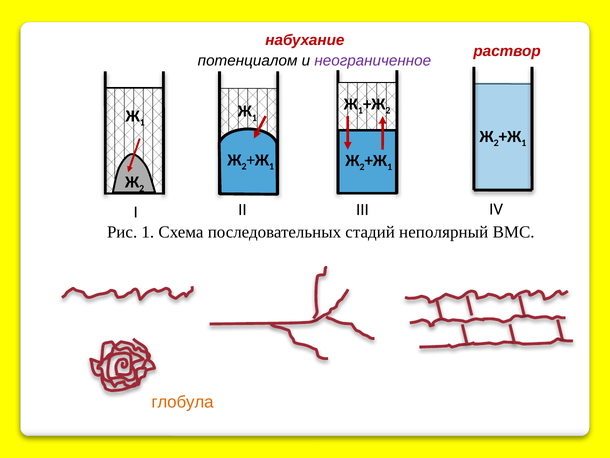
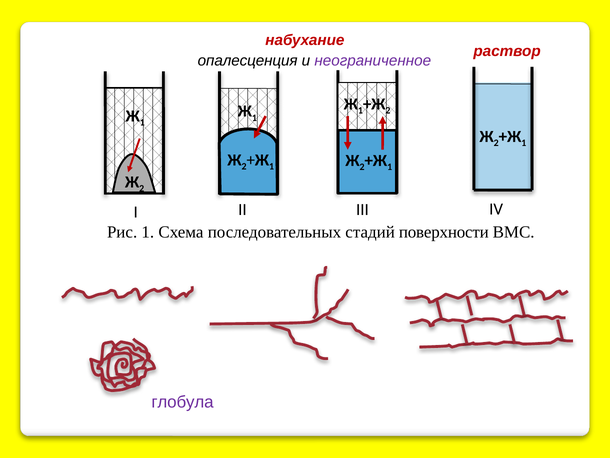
потенциалом: потенциалом -> опалесценция (248, 61)
неполярный: неполярный -> поверхности (444, 232)
глобула colour: orange -> purple (183, 402)
